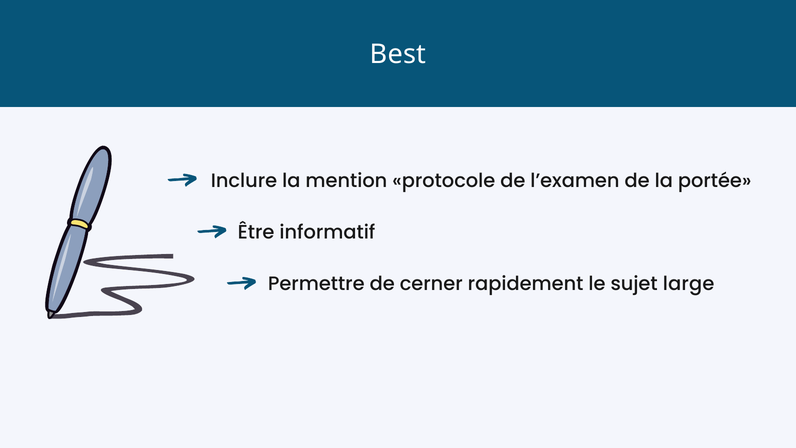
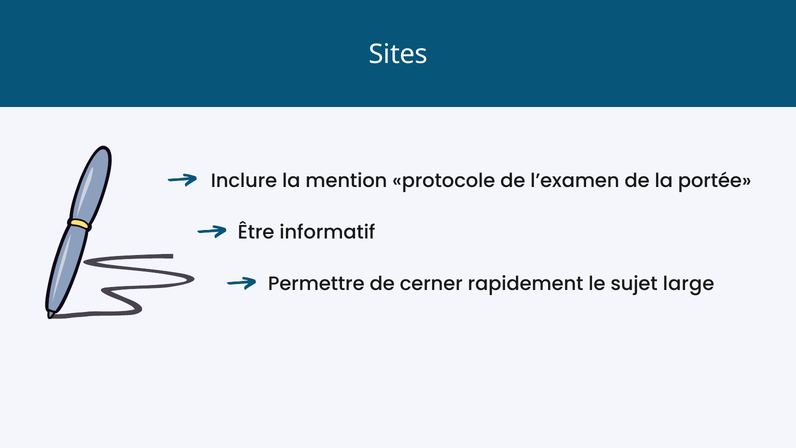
Best: Best -> Sites (398, 54)
